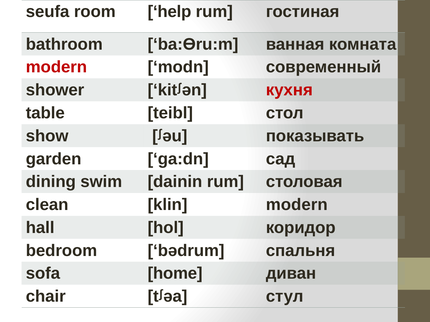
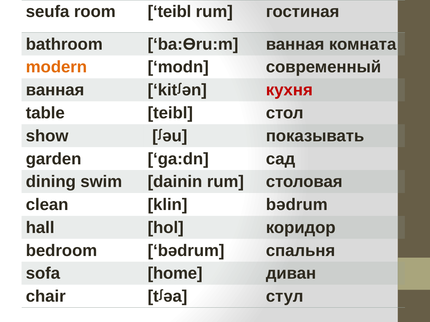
room help: help -> teibl (169, 12)
modern colour: red -> orange (56, 67)
shower: shower -> ванная (55, 90)
klin modern: modern -> bәdrum (297, 205)
